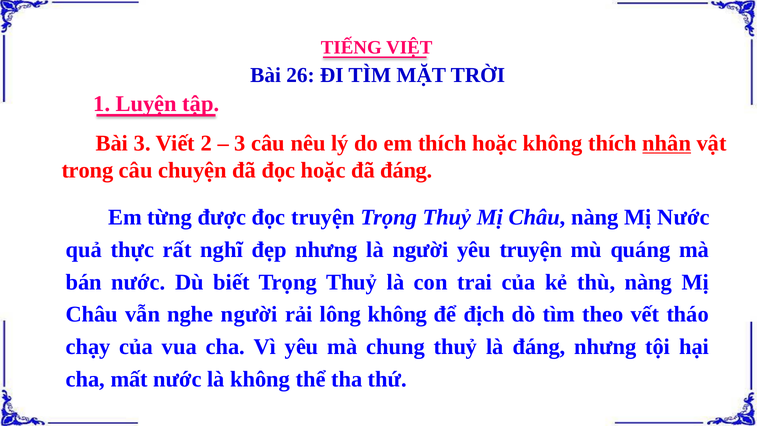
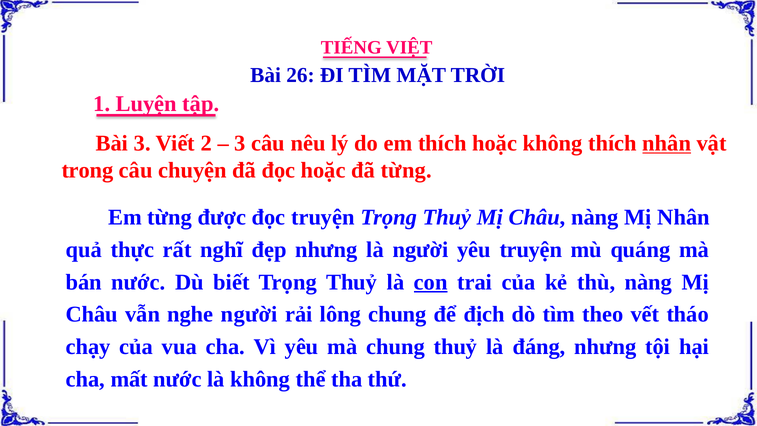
đã đáng: đáng -> từng (406, 170)
Mị Nước: Nước -> Nhân (684, 217)
con underline: none -> present (431, 282)
lông không: không -> chung (397, 314)
